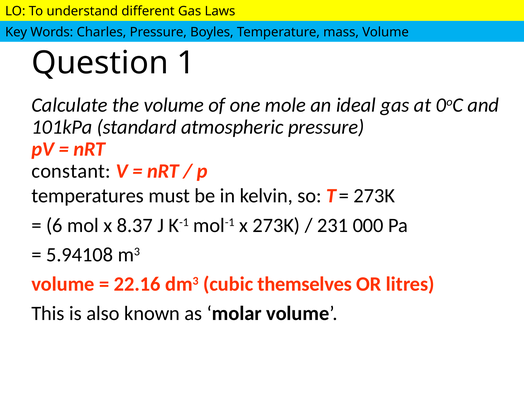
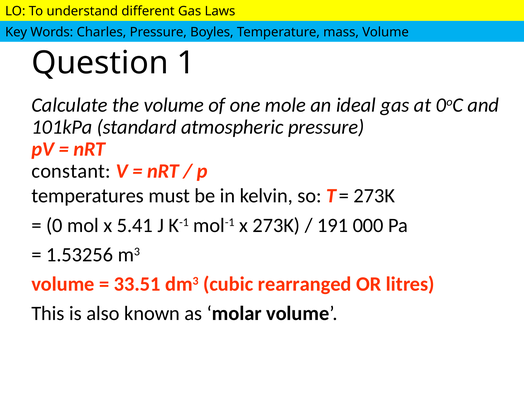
6: 6 -> 0 (54, 226)
8.37: 8.37 -> 5.41 (135, 226)
231: 231 -> 191 (333, 226)
5.94108: 5.94108 -> 1.53256 (80, 255)
22.16: 22.16 -> 33.51 (137, 284)
themselves: themselves -> rearranged (305, 284)
